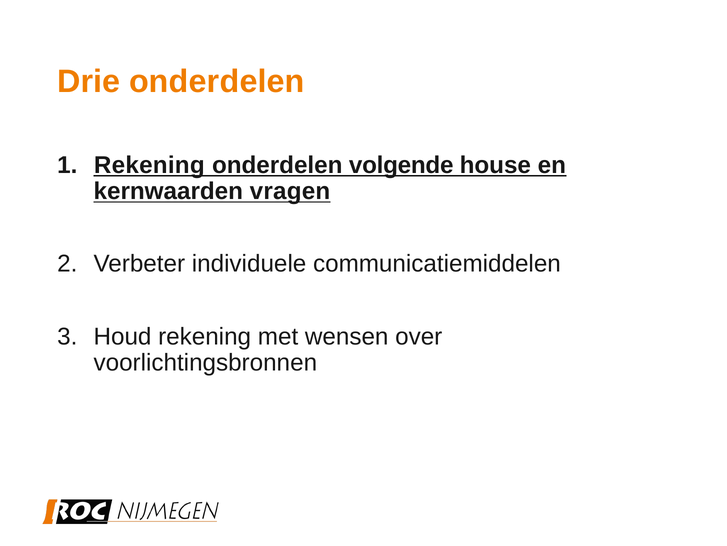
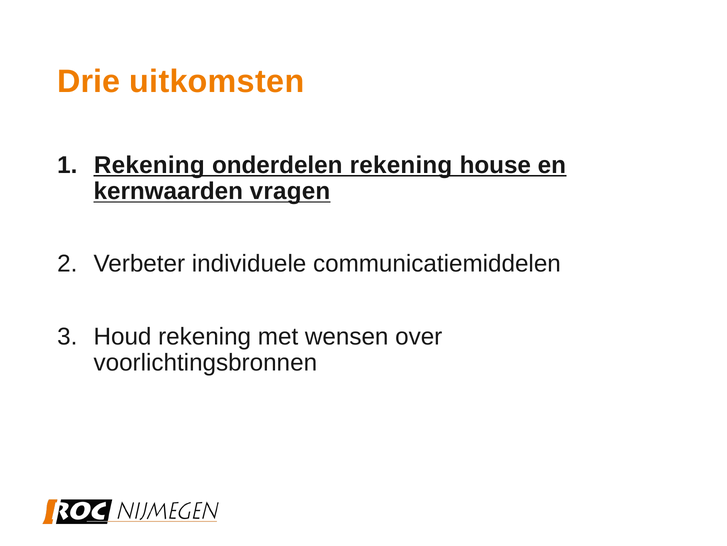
Drie onderdelen: onderdelen -> uitkomsten (217, 81)
onderdelen volgende: volgende -> rekening (401, 165)
